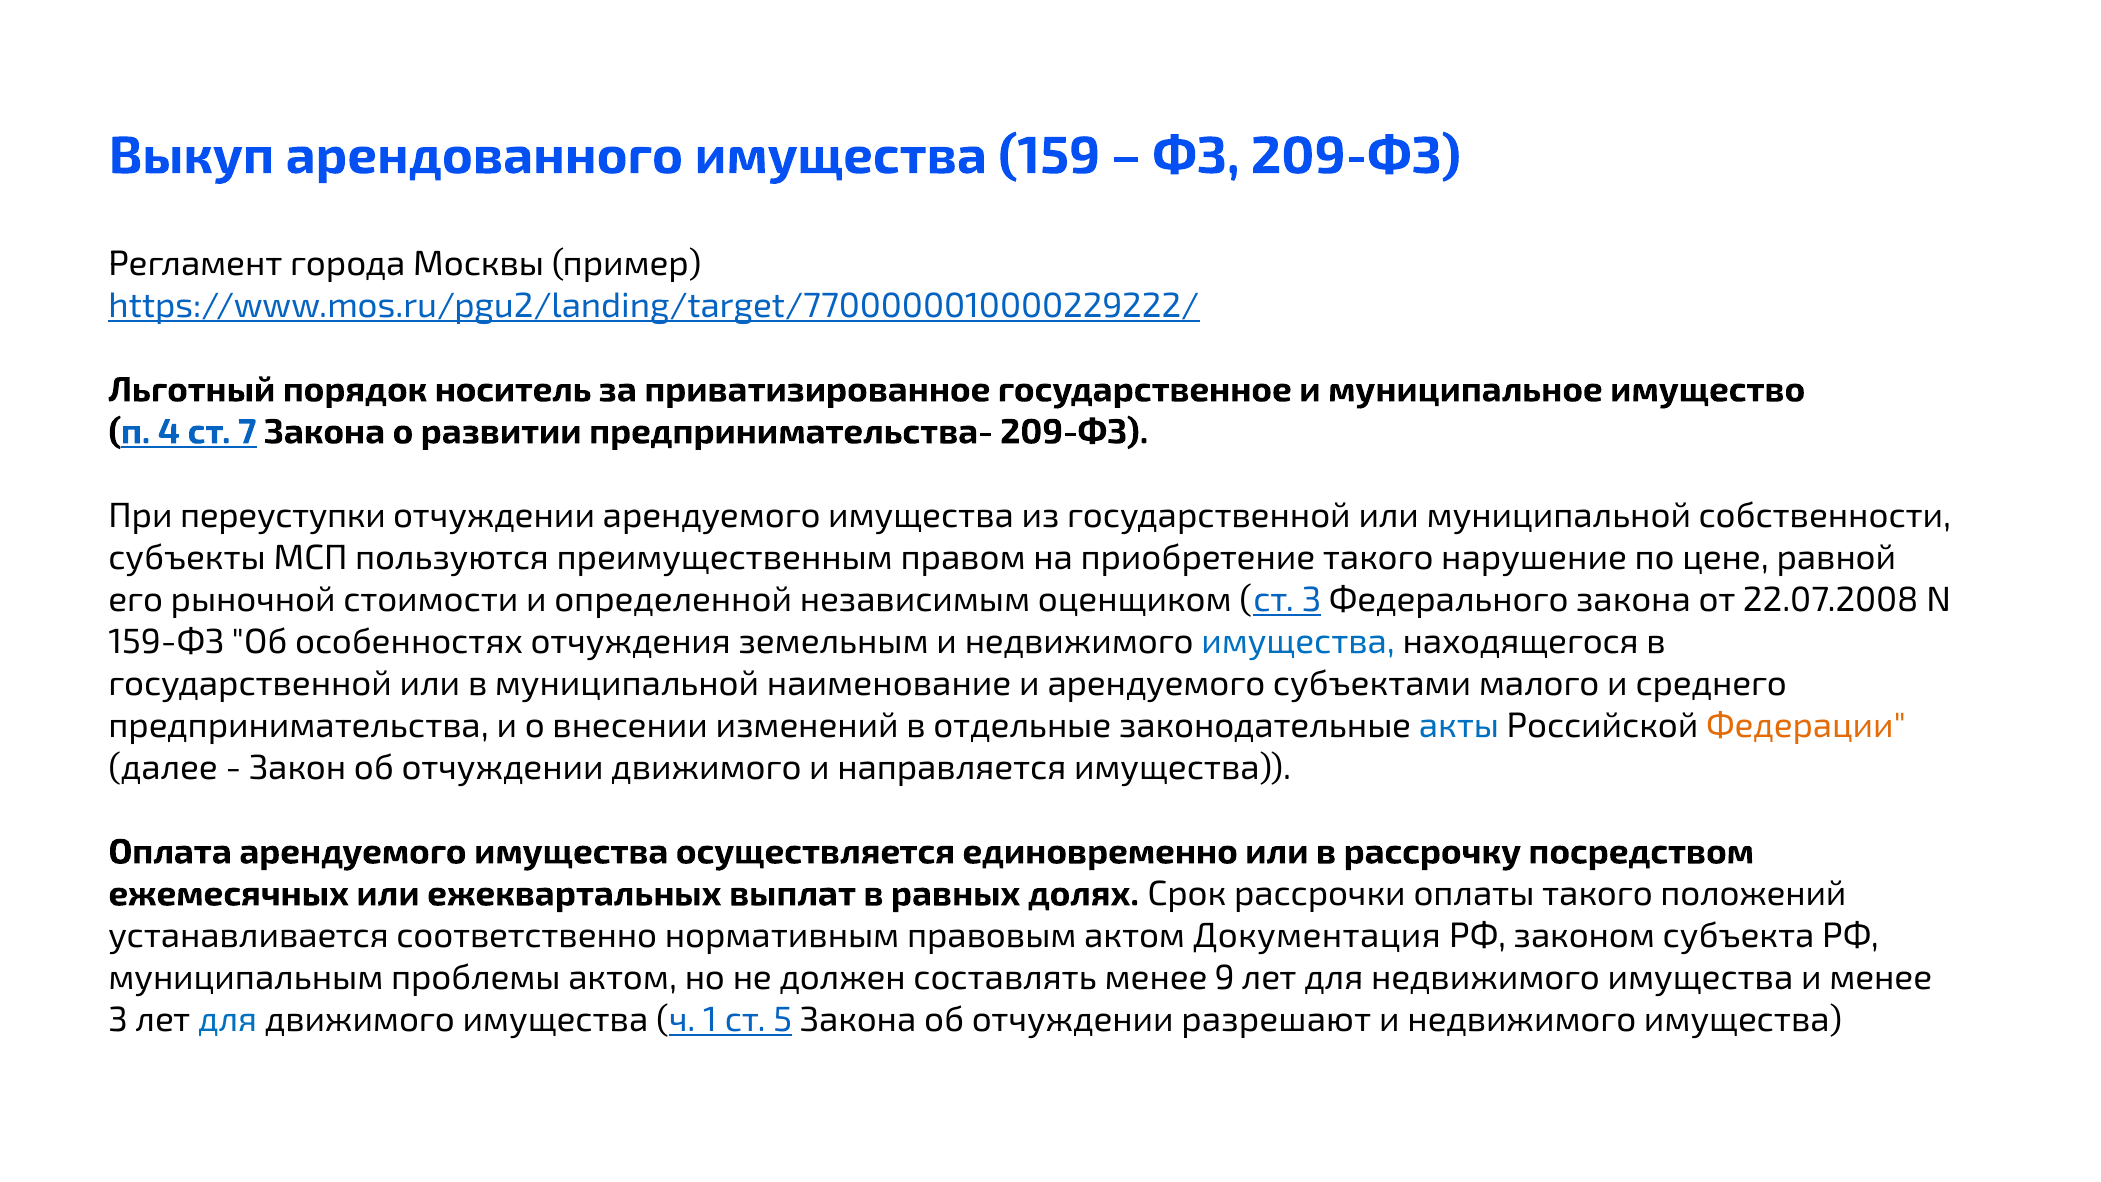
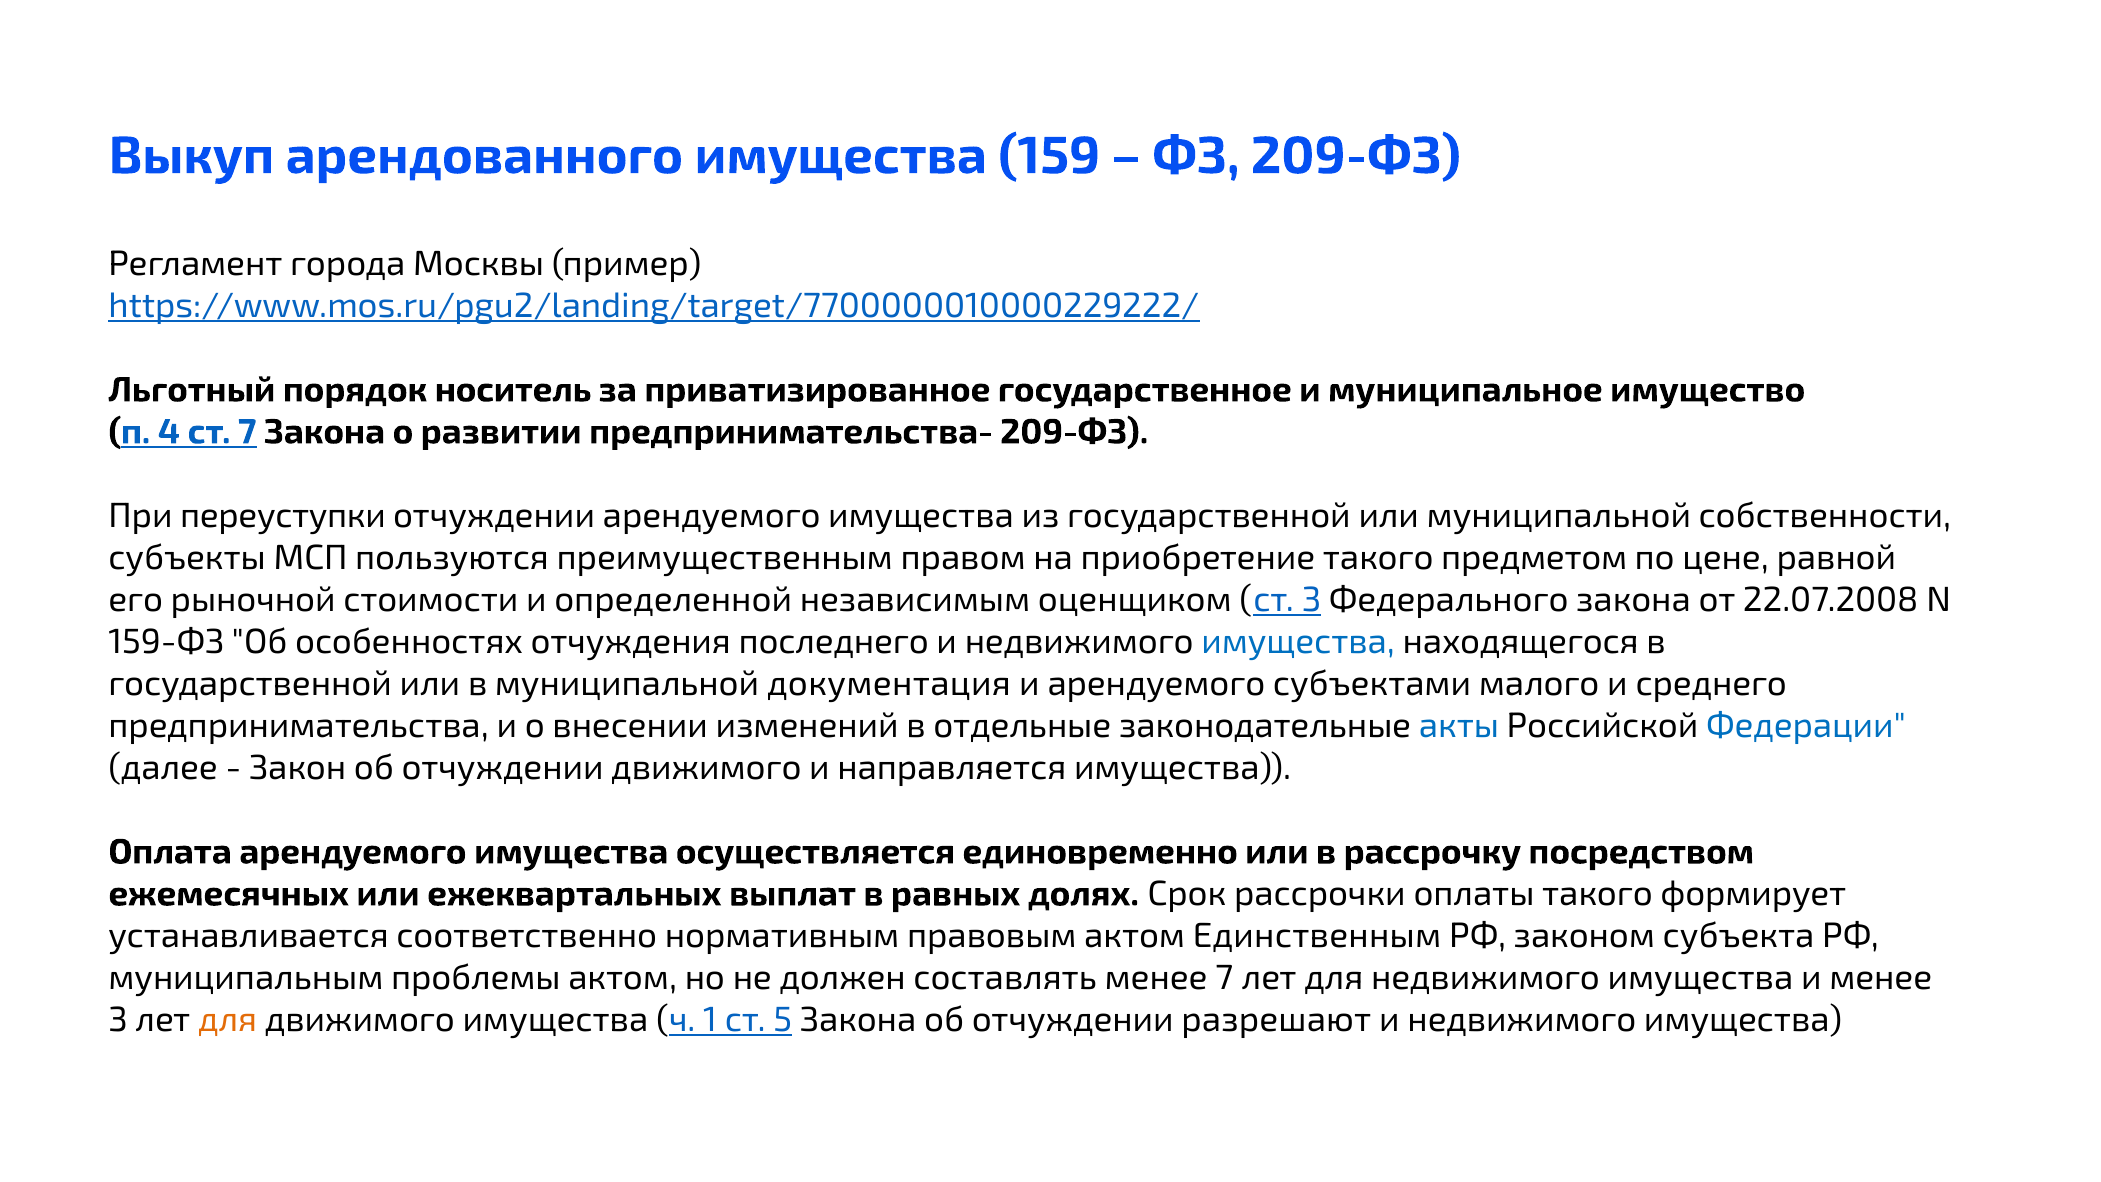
нарушение: нарушение -> предметом (1534, 558)
земельным: земельным -> последнего (834, 642)
наименование: наименование -> документация (889, 684)
Федерации colour: orange -> blue (1806, 726)
положений: положений -> формирует (1753, 894)
Документация: Документация -> Единственным (1317, 936)
менее 9: 9 -> 7 (1224, 978)
для colour: blue -> orange (228, 1020)
